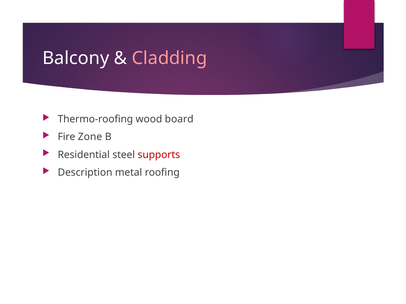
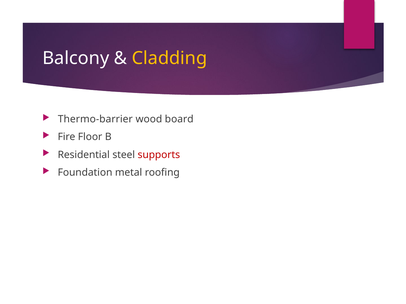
Cladding colour: pink -> yellow (169, 58)
Thermo-roofing: Thermo-roofing -> Thermo-barrier (95, 119)
Zone: Zone -> Floor (90, 137)
Description: Description -> Foundation (85, 173)
